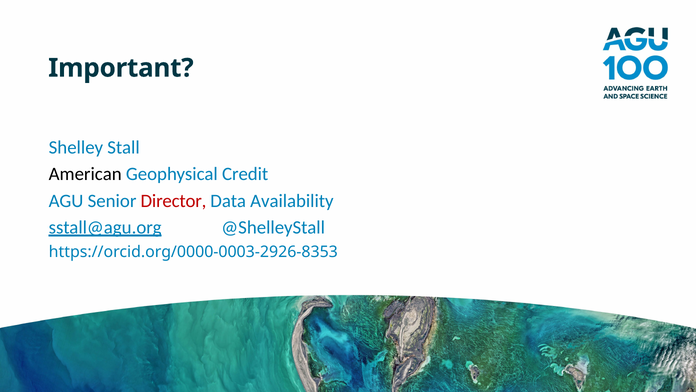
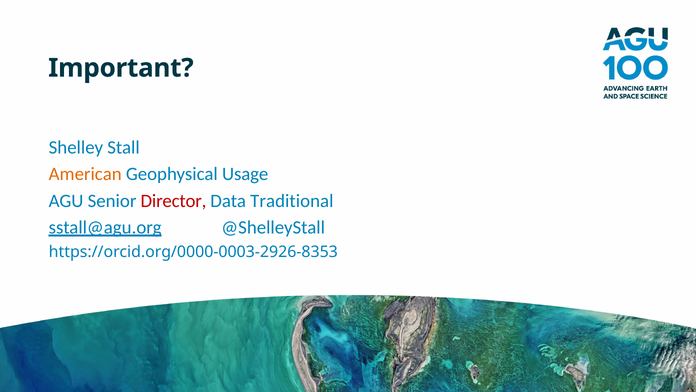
American colour: black -> orange (85, 174)
Credit: Credit -> Usage (245, 174)
Availability: Availability -> Traditional (292, 201)
